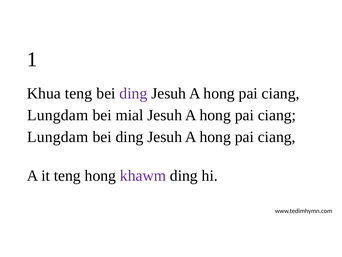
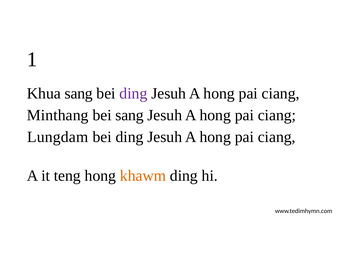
Khua teng: teng -> sang (79, 93)
Lungdam: Lungdam -> Minthang (58, 115)
bei mial: mial -> sang (130, 115)
khawm colour: purple -> orange (143, 175)
